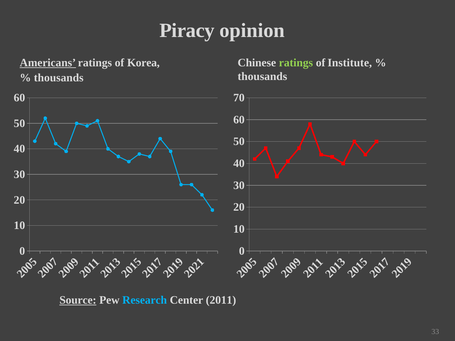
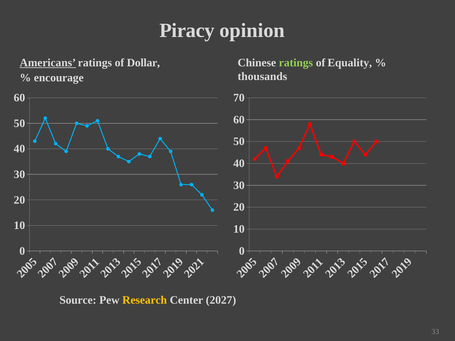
Institute: Institute -> Equality (350, 63)
Korea: Korea -> Dollar (143, 63)
thousands: thousands -> encourage (59, 78)
Source underline: present -> none (78, 300)
Research colour: light blue -> yellow (145, 300)
2011: 2011 -> 2027 (221, 300)
